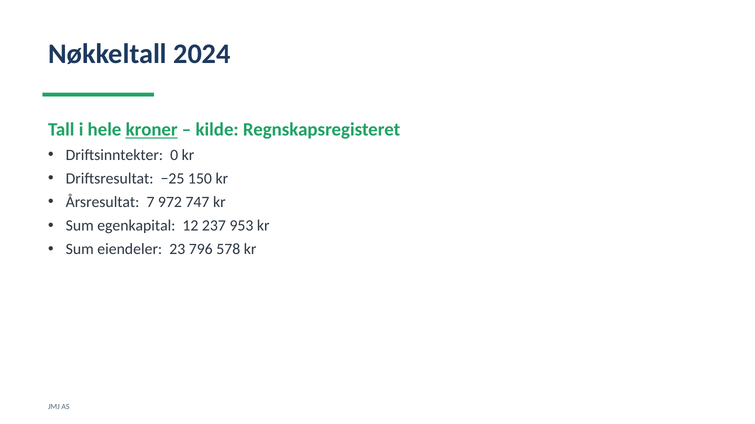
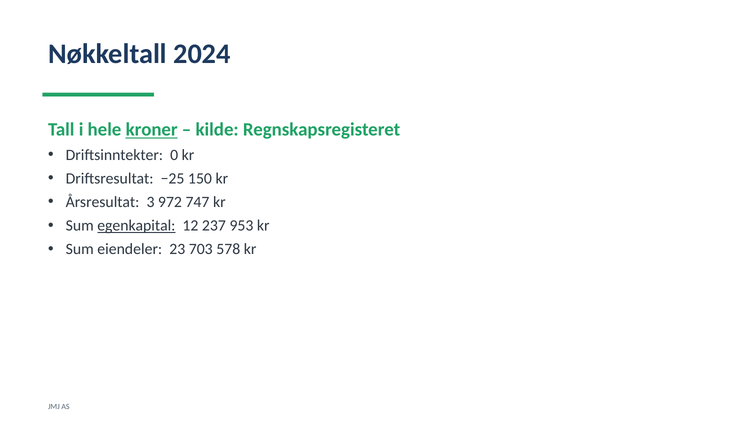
7: 7 -> 3 (150, 202)
egenkapital underline: none -> present (136, 226)
796: 796 -> 703 (201, 250)
